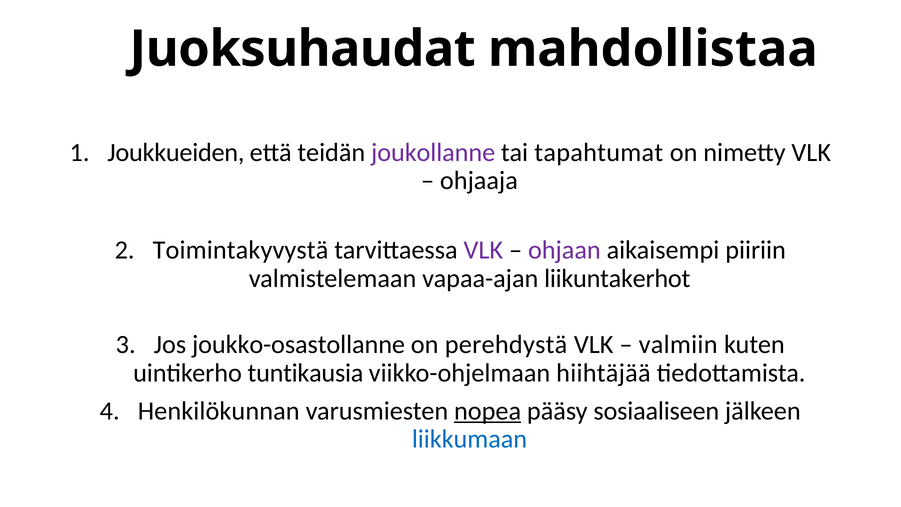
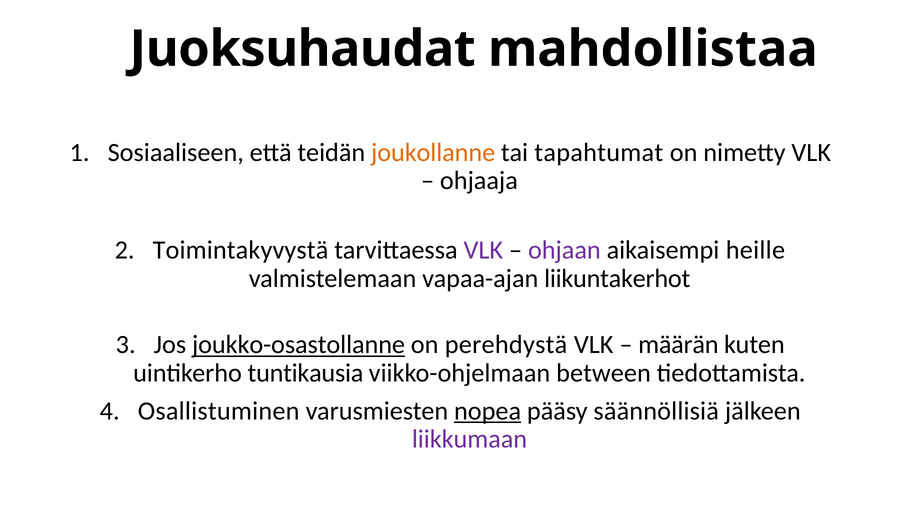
Joukkueiden: Joukkueiden -> Sosiaaliseen (176, 152)
joukollanne colour: purple -> orange (433, 152)
piiriin: piiriin -> heille (755, 250)
joukko-osastollanne underline: none -> present (299, 345)
valmiin: valmiin -> määrän (678, 345)
hiihtäjää: hiihtäjää -> between (604, 373)
Henkilökunnan: Henkilökunnan -> Osallistuminen (219, 411)
sosiaaliseen: sosiaaliseen -> säännöllisiä (656, 411)
liikkumaan colour: blue -> purple (470, 439)
